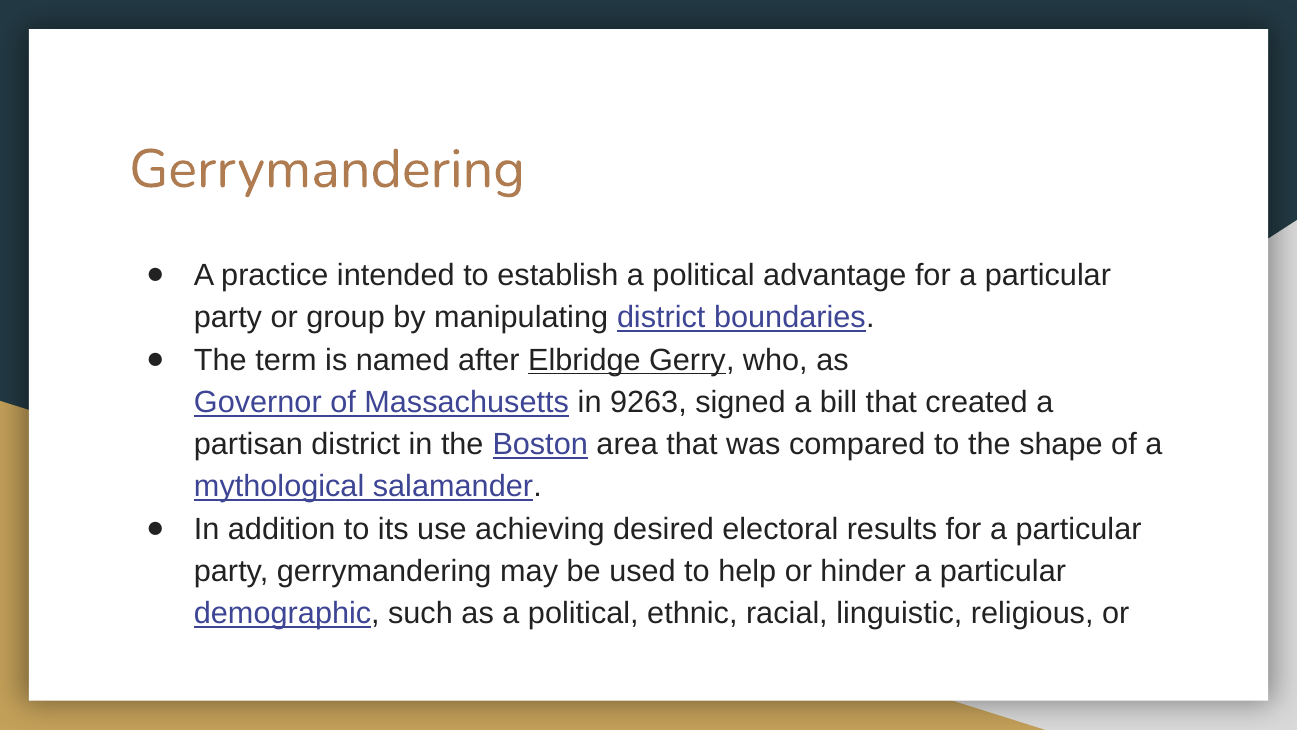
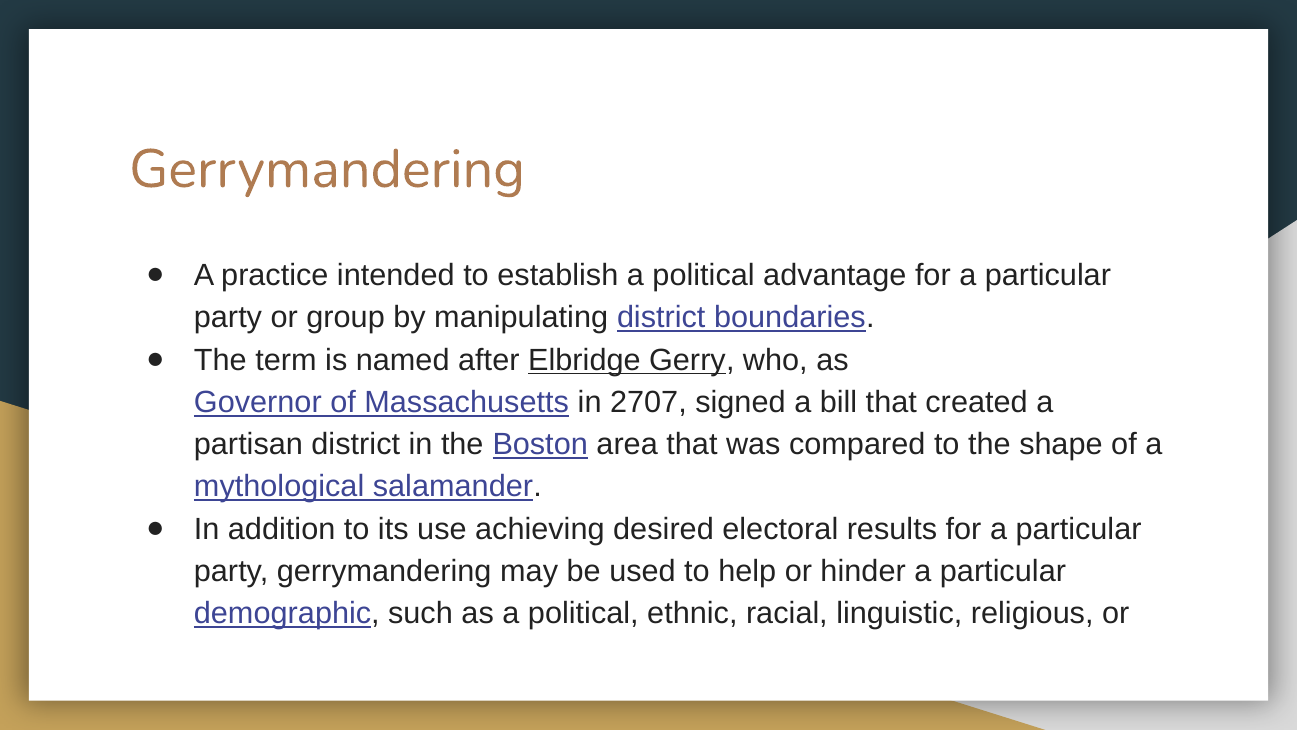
9263: 9263 -> 2707 (648, 402)
